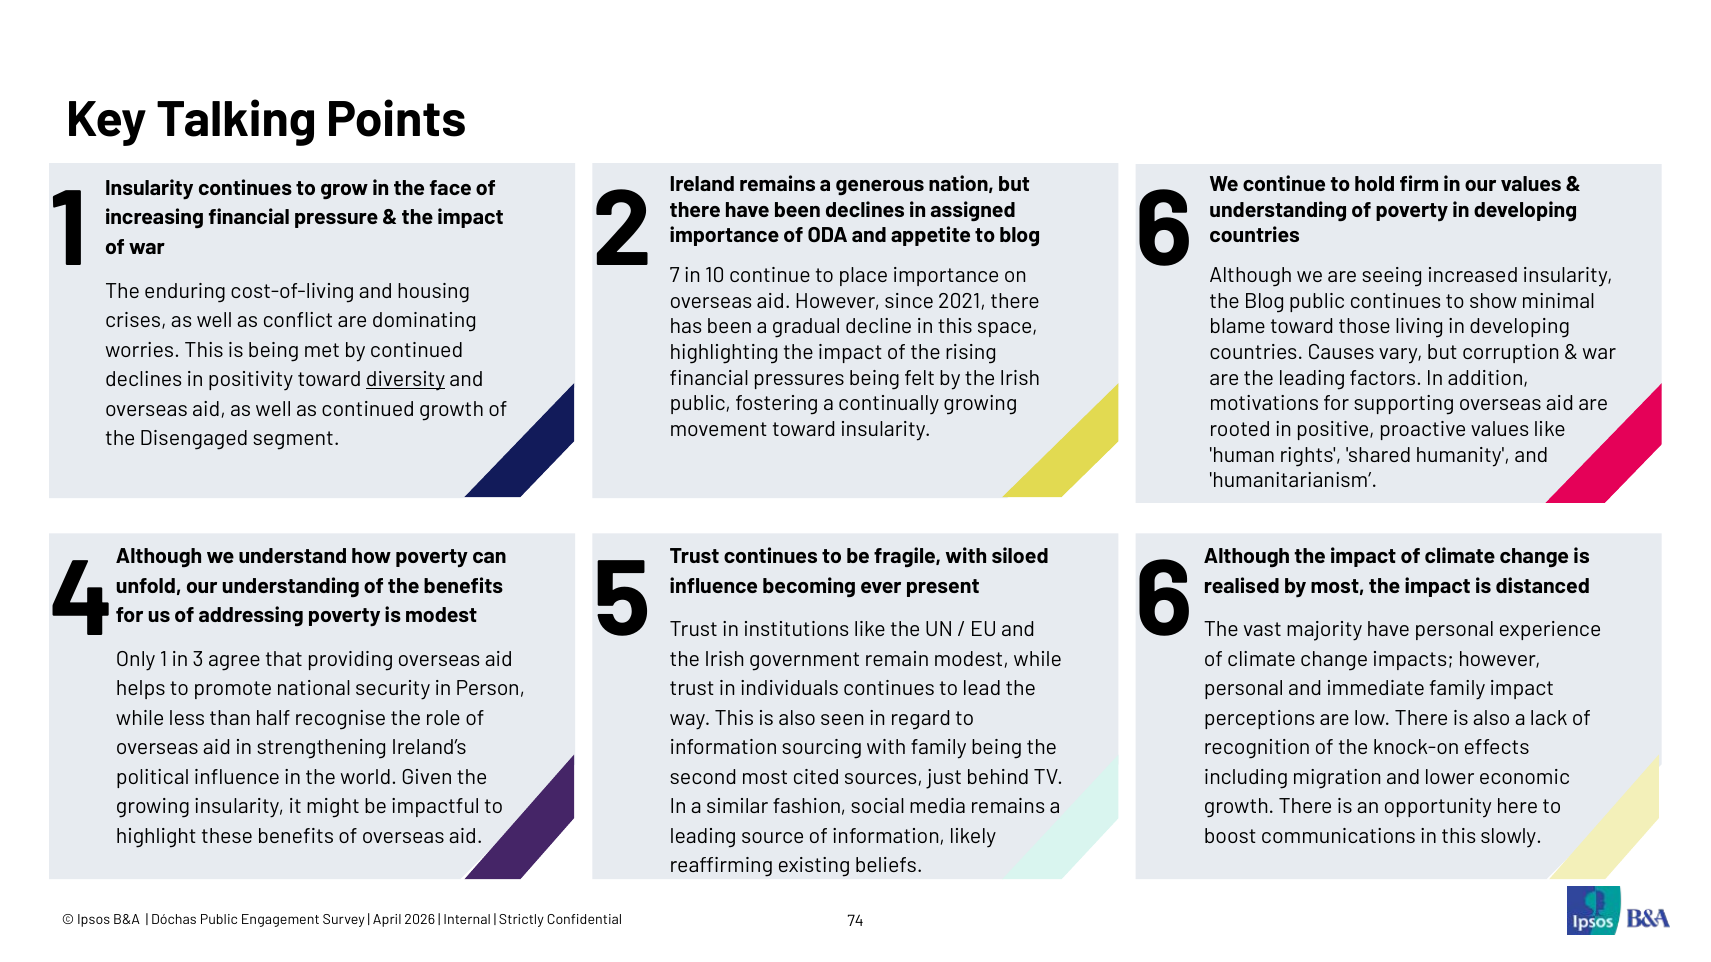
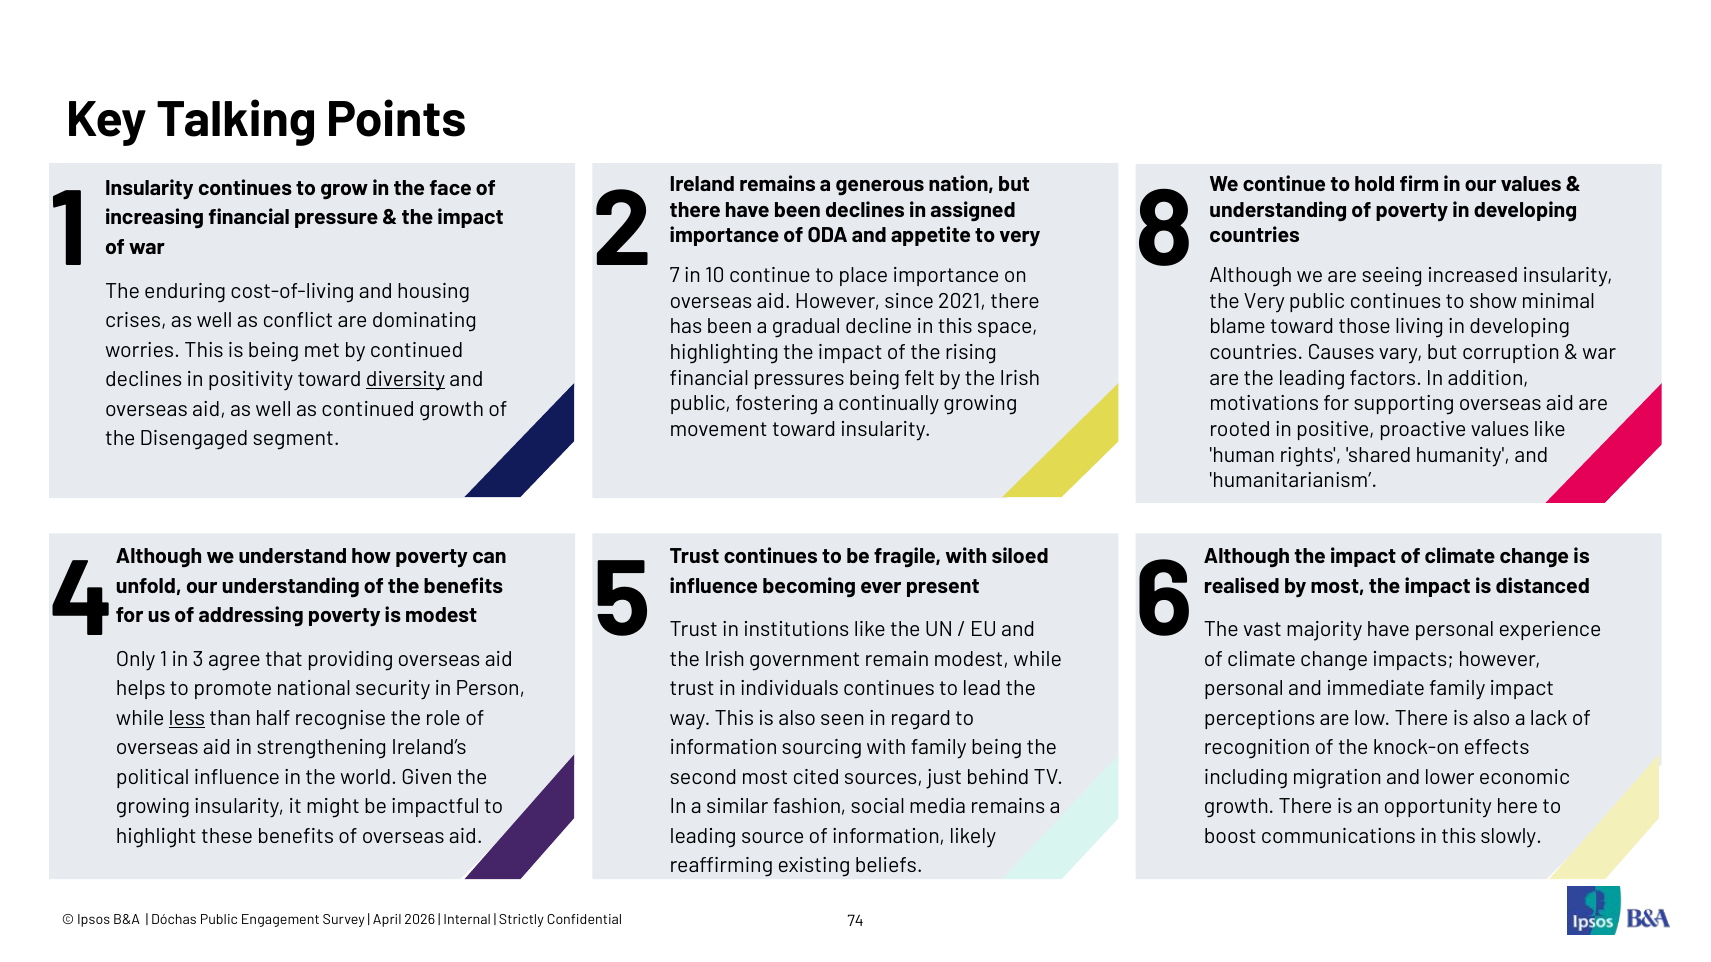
2 6: 6 -> 8 (1165, 230)
to blog: blog -> very (1020, 236)
the Blog: Blog -> Very (1264, 301)
less underline: none -> present (187, 719)
